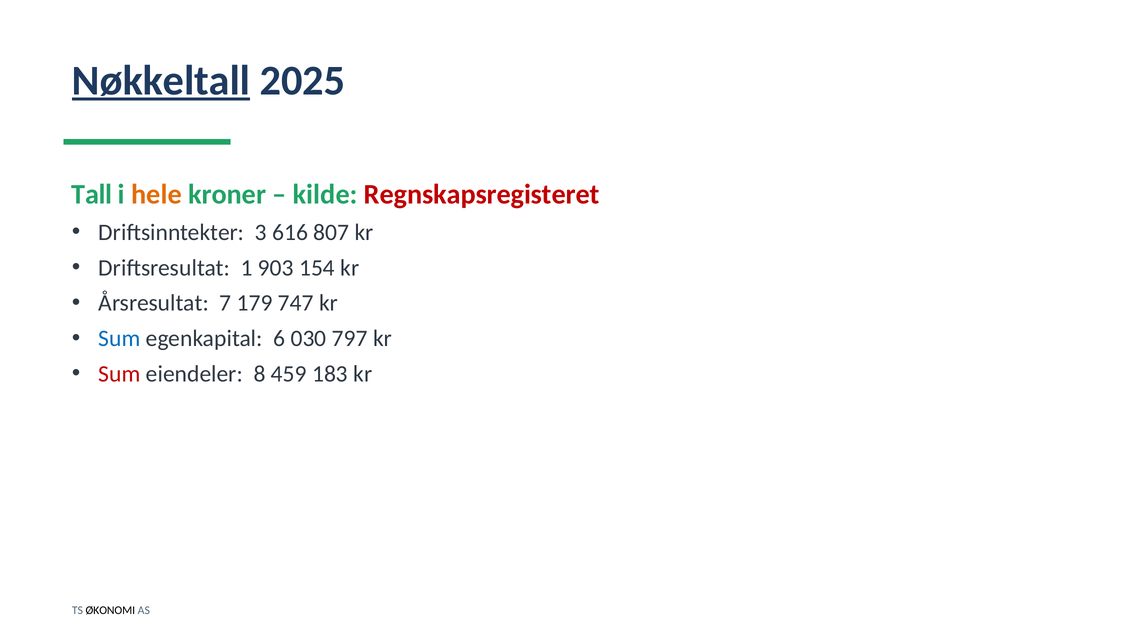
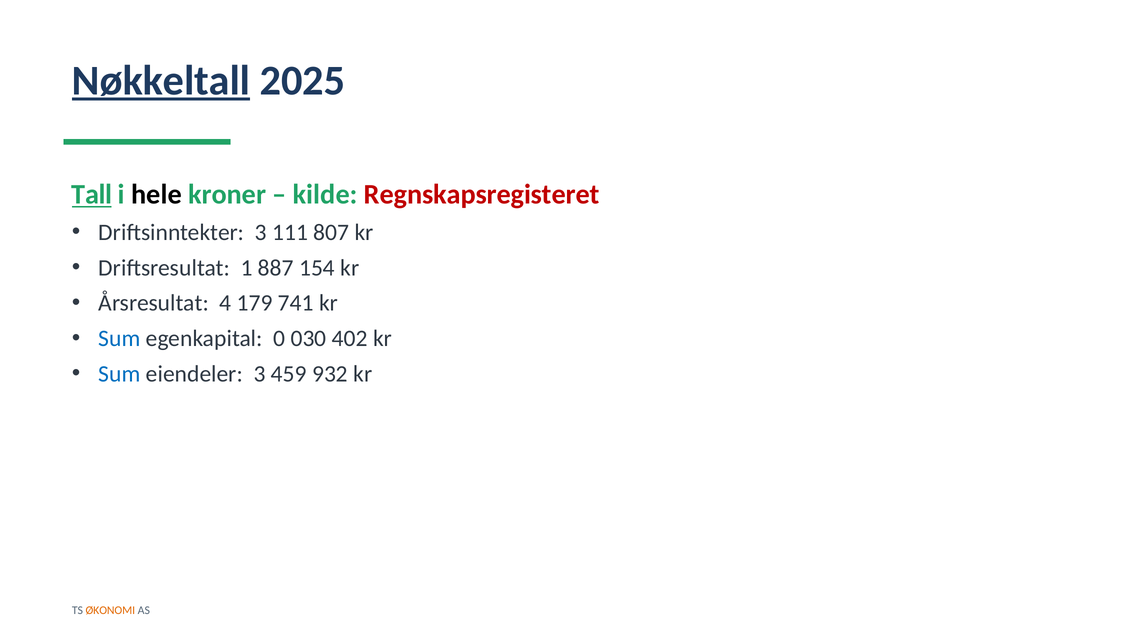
Tall underline: none -> present (92, 195)
hele colour: orange -> black (157, 195)
616: 616 -> 111 (290, 233)
903: 903 -> 887 (276, 268)
7: 7 -> 4 (225, 303)
747: 747 -> 741 (296, 303)
6: 6 -> 0 (279, 339)
797: 797 -> 402 (350, 339)
Sum colour: red -> blue (119, 374)
eiendeler 8: 8 -> 3 (260, 374)
183: 183 -> 932 (330, 374)
ØKONOMI colour: black -> orange (110, 610)
